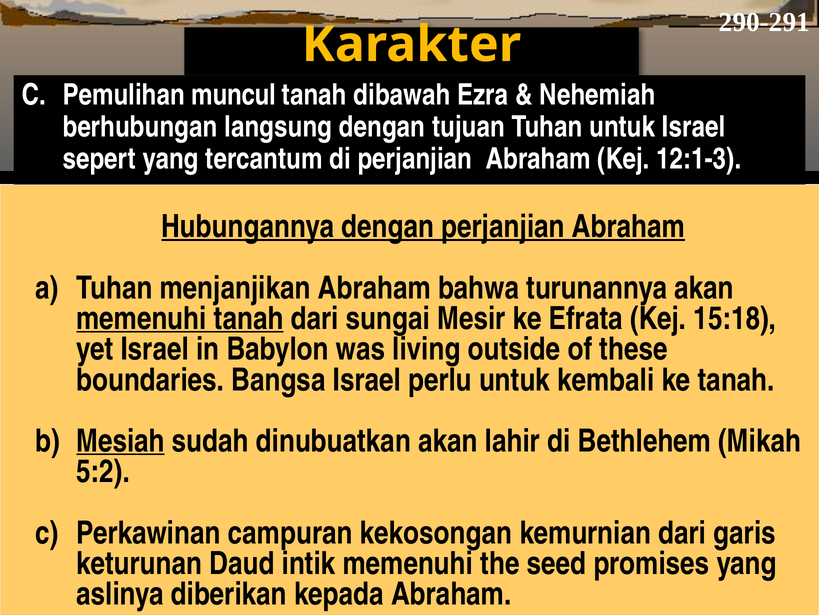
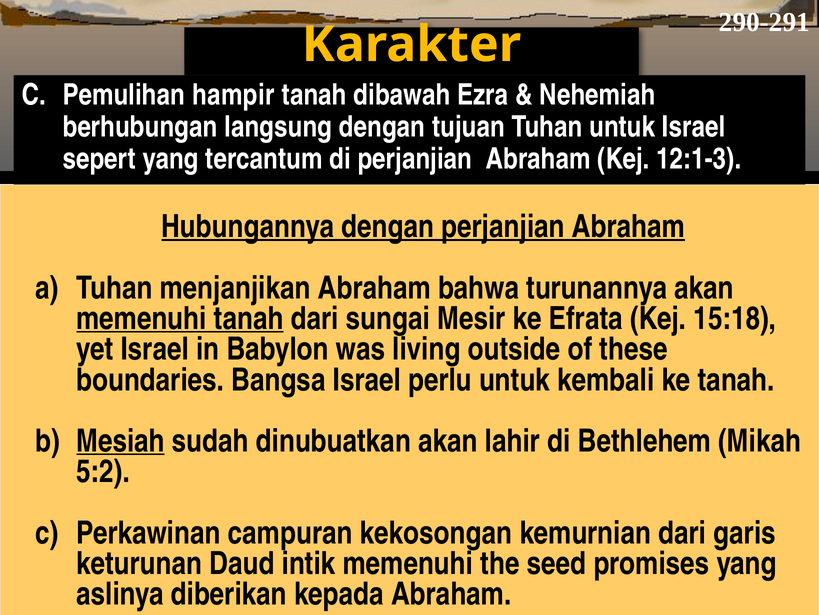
muncul: muncul -> hampir (233, 95)
